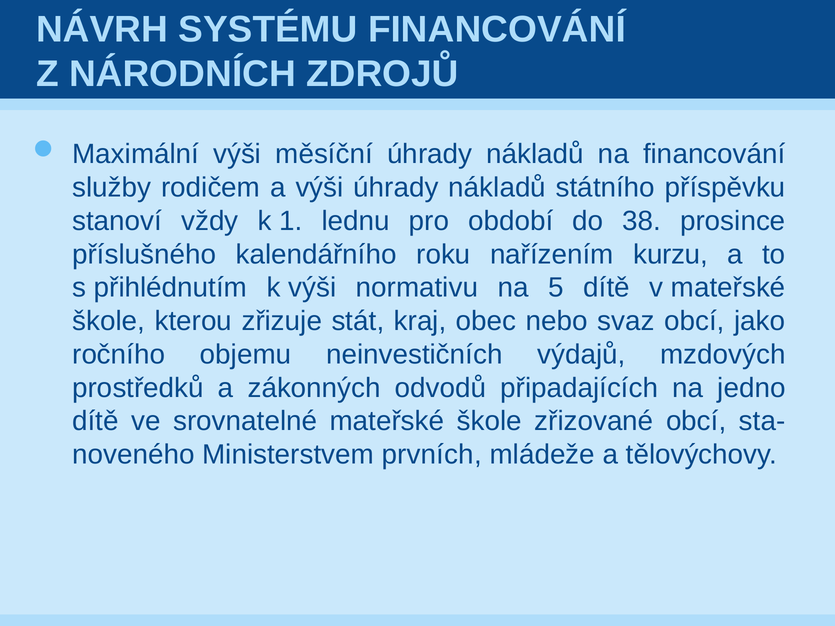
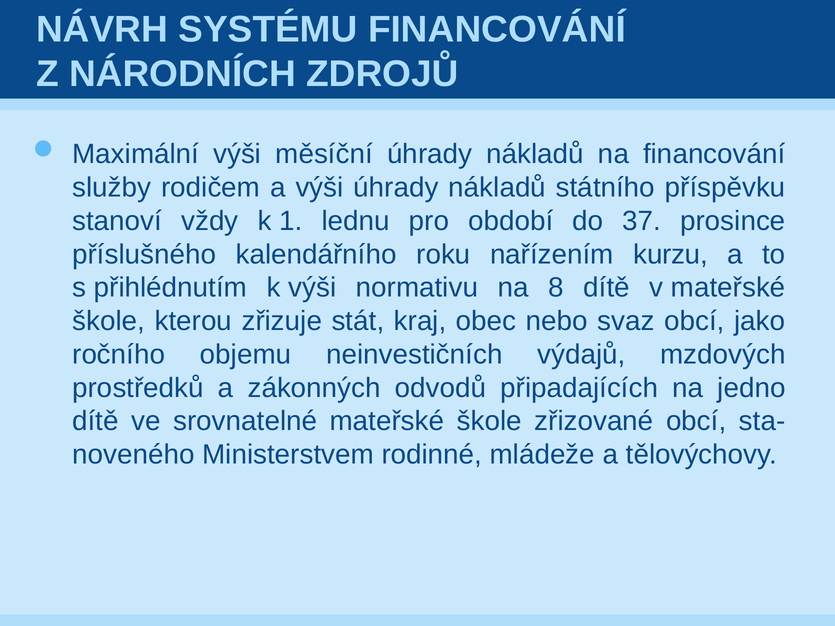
38: 38 -> 37 (642, 221)
5: 5 -> 8 (556, 288)
prvních: prvních -> rodinné (432, 455)
